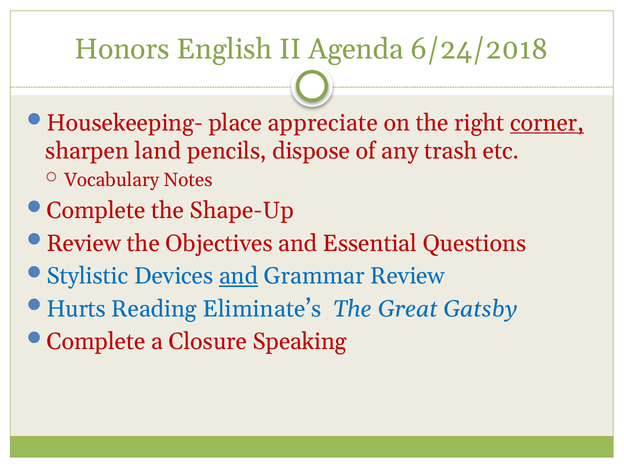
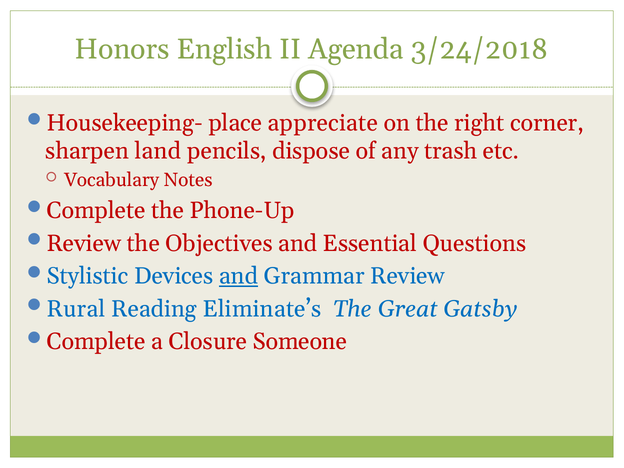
6/24/2018: 6/24/2018 -> 3/24/2018 (479, 49)
corner underline: present -> none (547, 123)
Shape-Up: Shape-Up -> Phone-Up (242, 211)
Hurts: Hurts -> Rural (76, 309)
Speaking: Speaking -> Someone (300, 342)
